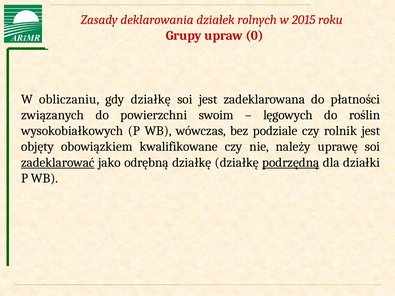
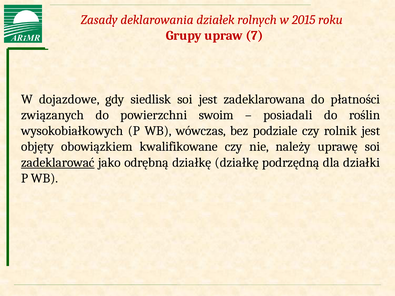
0: 0 -> 7 (254, 36)
obliczaniu: obliczaniu -> dojazdowe (69, 99)
gdy działkę: działkę -> siedlisk (151, 99)
lęgowych: lęgowych -> posiadali (288, 115)
podrzędną underline: present -> none (291, 163)
